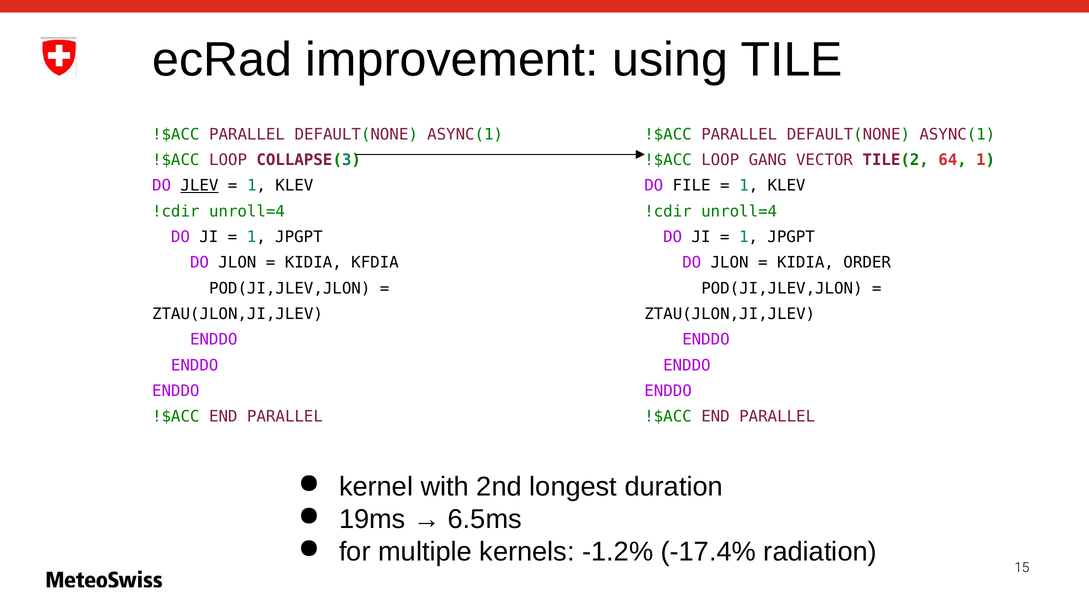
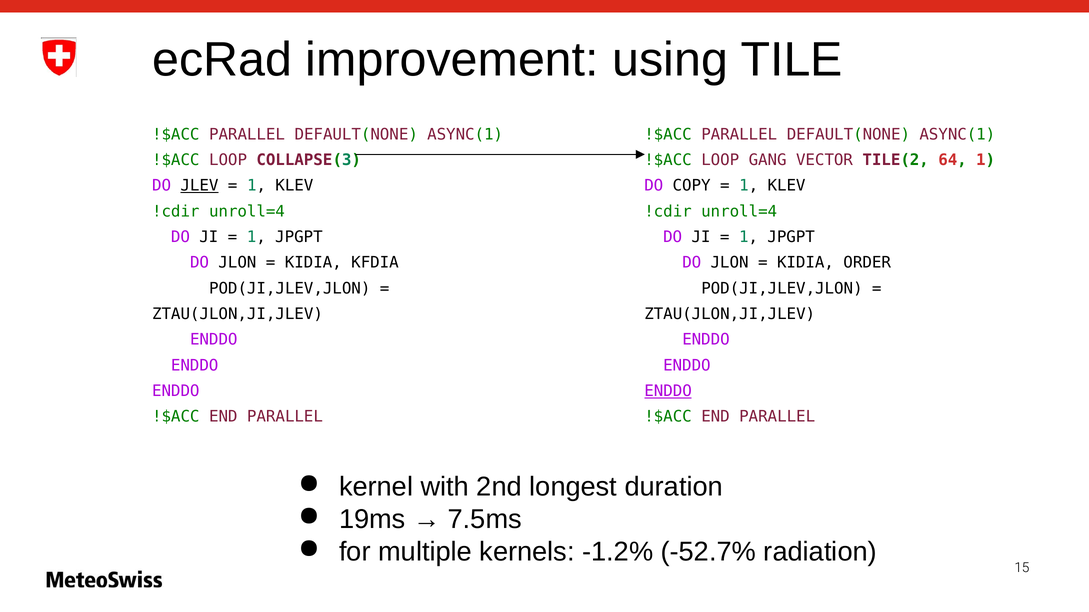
FILE: FILE -> COPY (692, 186)
ENDDO underline: none -> present (668, 391)
6.5ms: 6.5ms -> 7.5ms (485, 520)
-17.4%: -17.4% -> -52.7% (708, 552)
